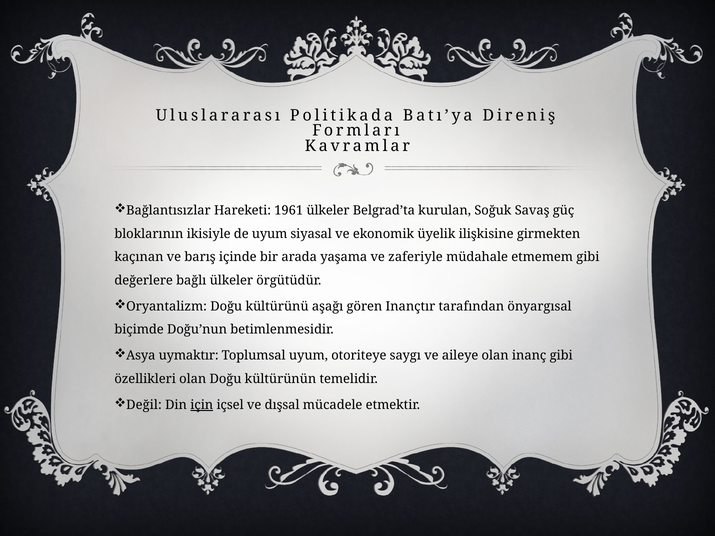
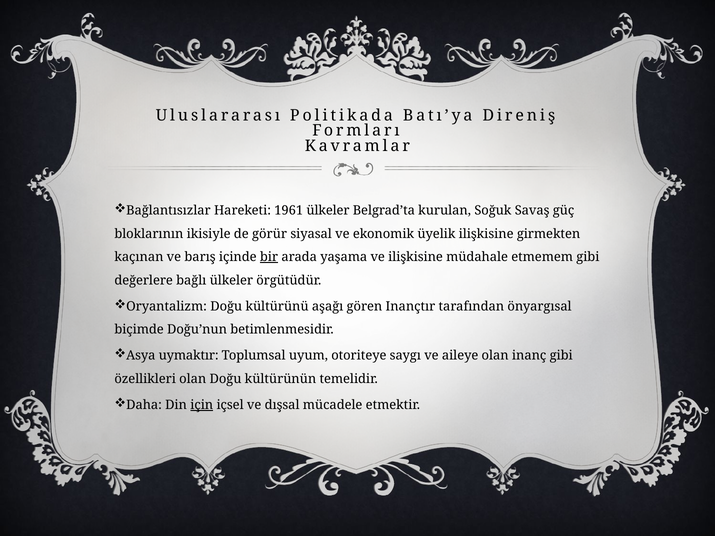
de uyum: uyum -> görür (270, 234)
bir underline: none -> present (269, 257)
ve zaferiyle: zaferiyle -> ilişkisine (416, 257)
Değil: Değil -> Daha (144, 405)
